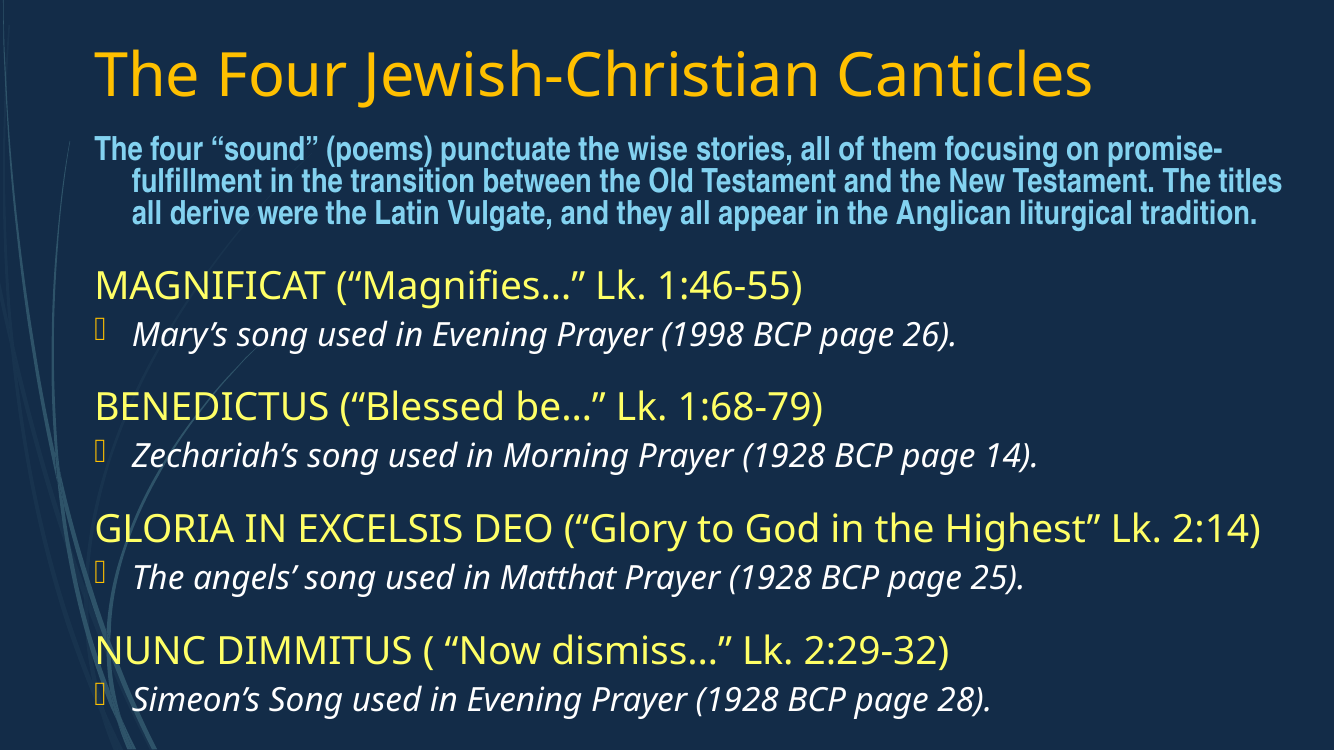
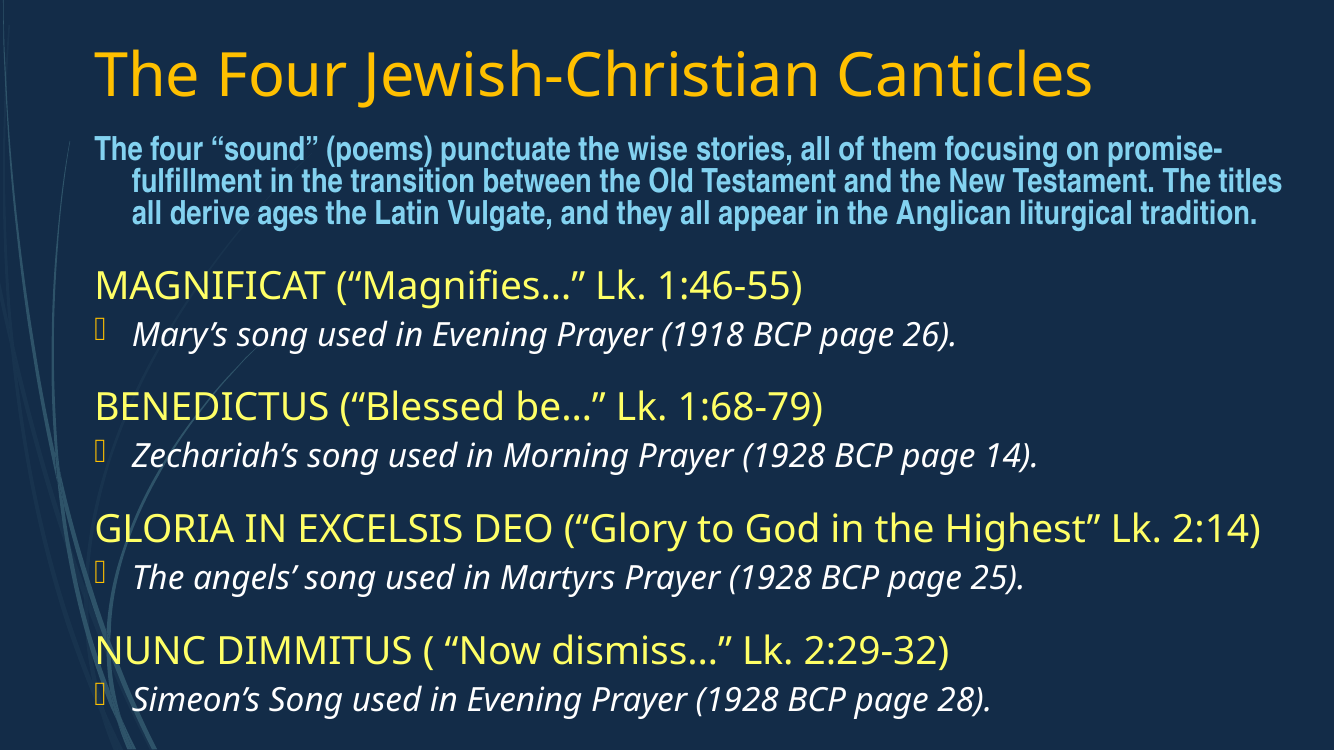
were: were -> ages (288, 214)
1998: 1998 -> 1918 (703, 335)
Matthat: Matthat -> Martyrs (558, 579)
